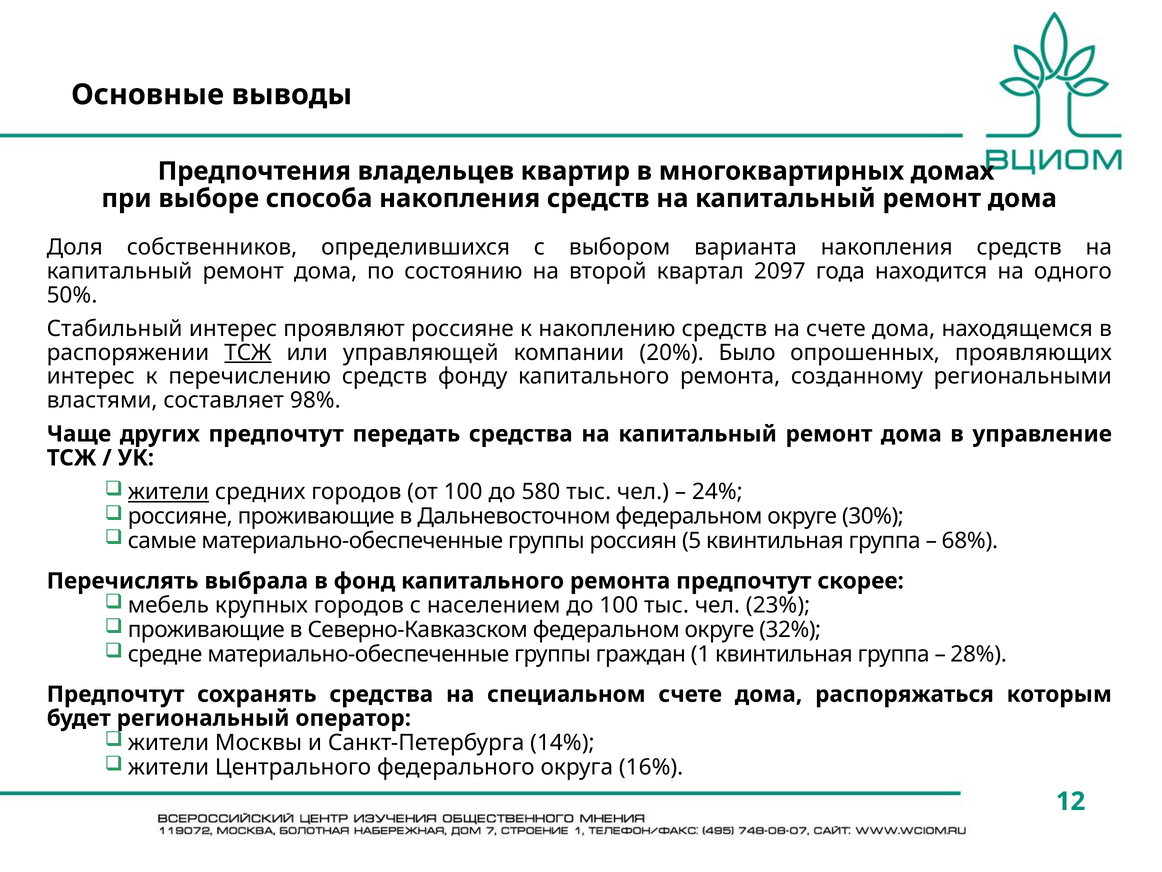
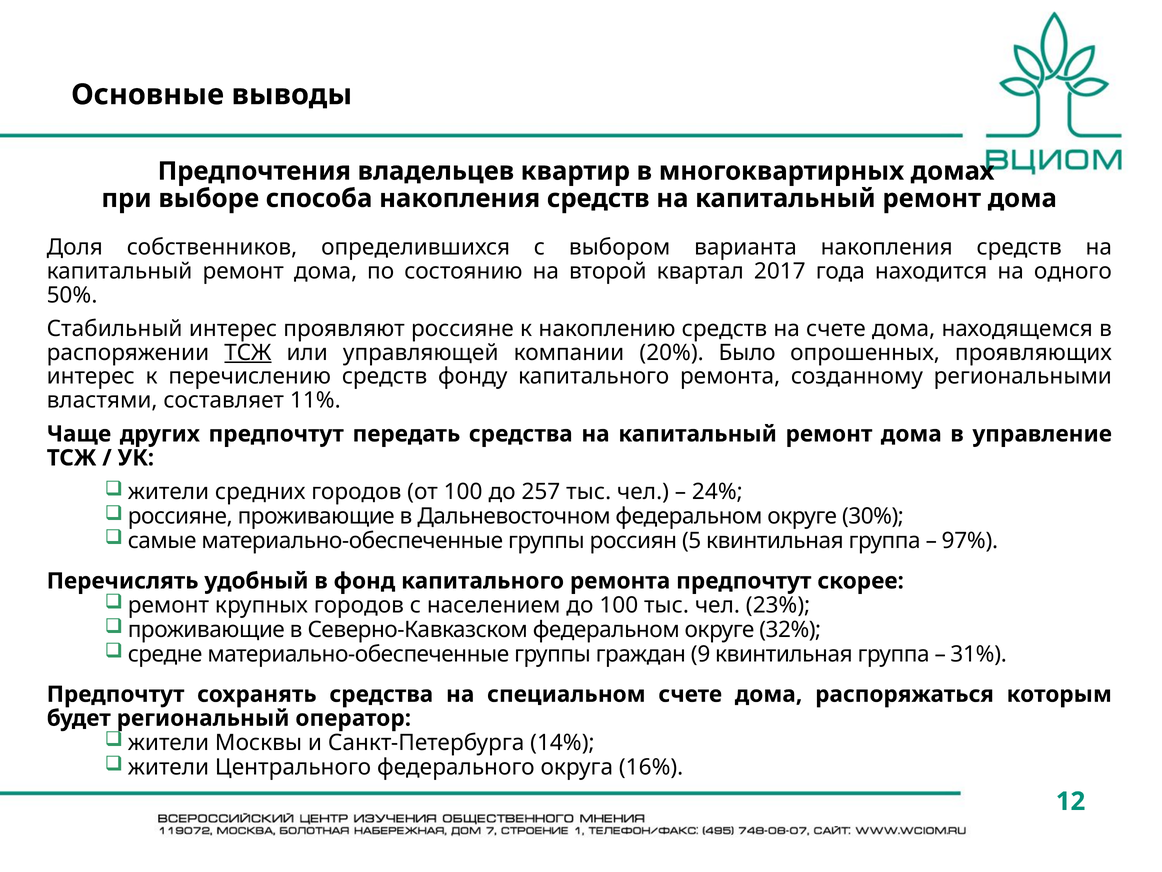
2097: 2097 -> 2017 (780, 271)
98%: 98% -> 11% (315, 400)
жители underline: present -> none (168, 492)
580: 580 -> 257 (541, 492)
68%: 68% -> 97% (970, 541)
выбрала: выбрала -> удобный (256, 581)
мебель: мебель -> ремонт (168, 605)
1: 1 -> 9 (701, 654)
28%: 28% -> 31% (979, 654)
